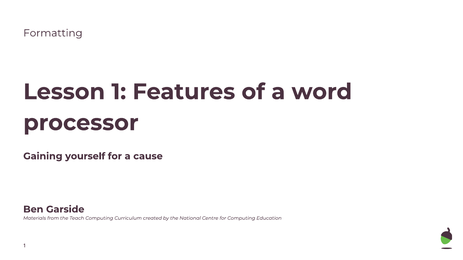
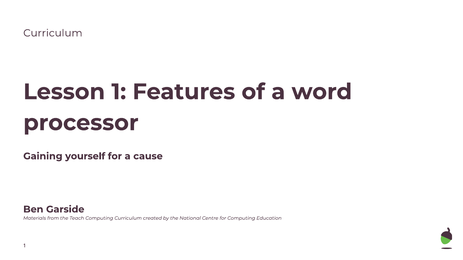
Formatting: Formatting -> Curriculum (53, 33)
